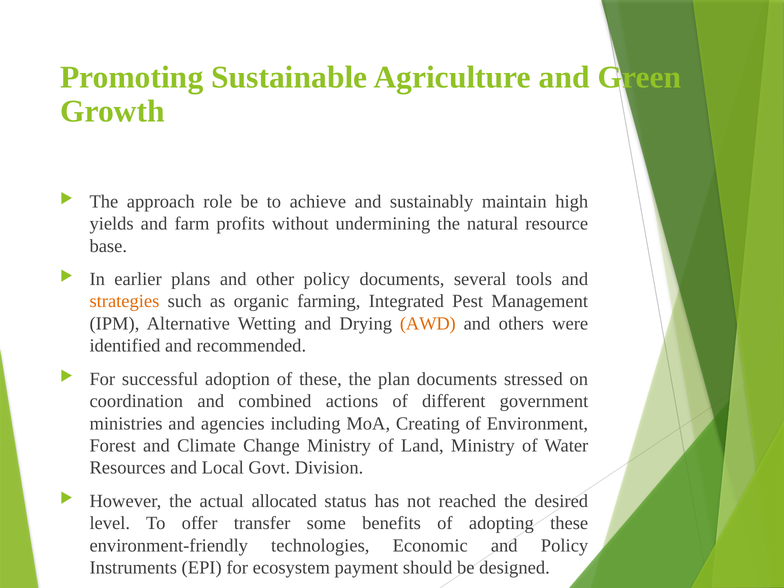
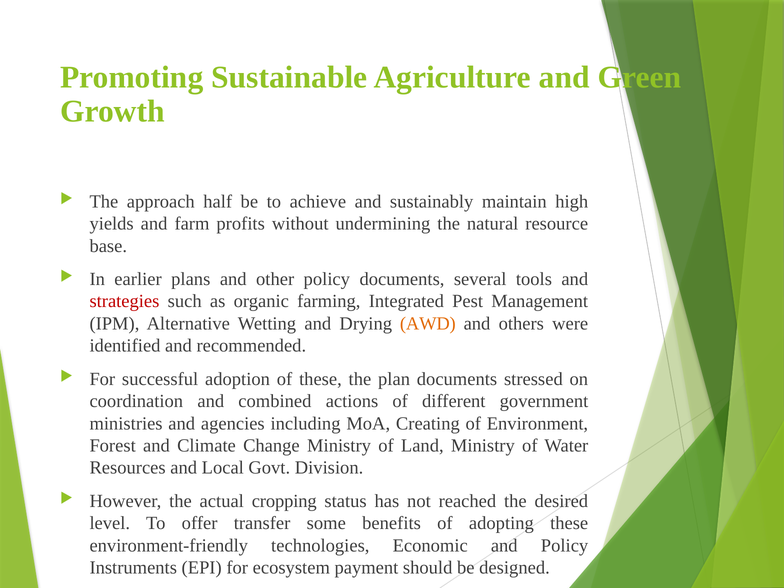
role: role -> half (218, 202)
strategies colour: orange -> red (124, 301)
allocated: allocated -> cropping (284, 501)
